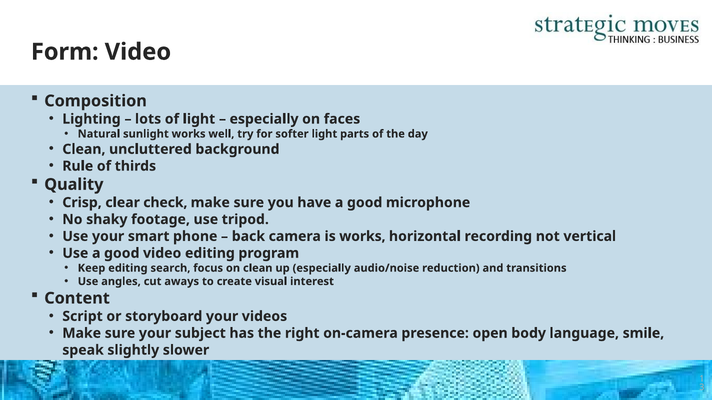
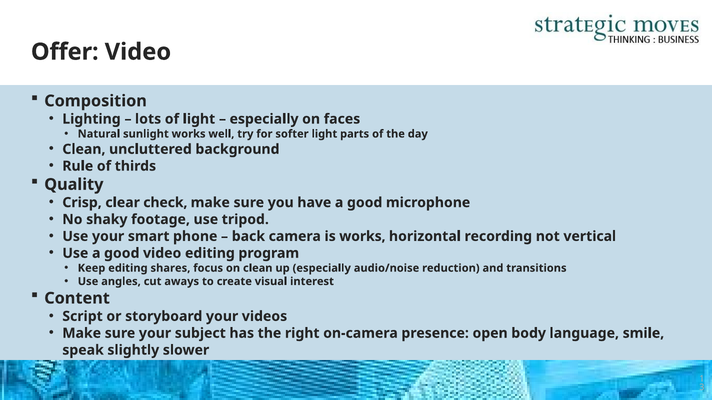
Form: Form -> Offer (65, 52)
search: search -> shares (170, 268)
